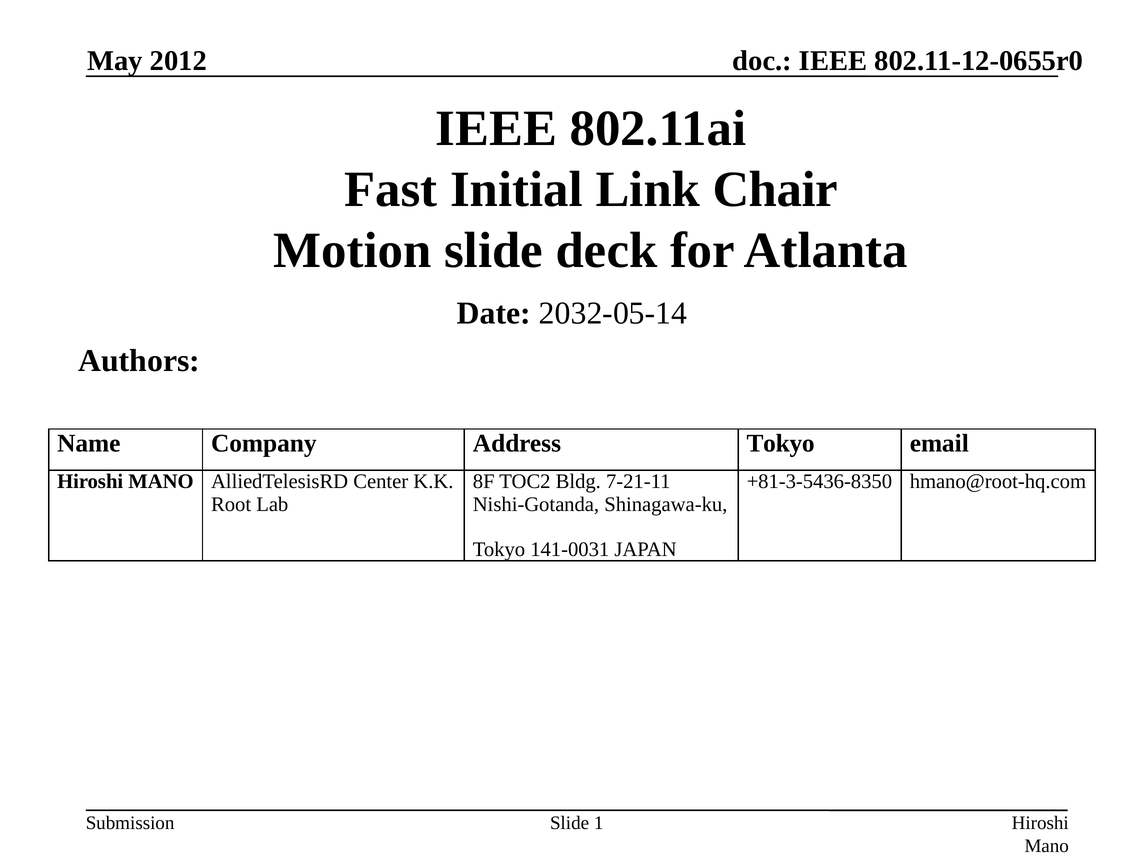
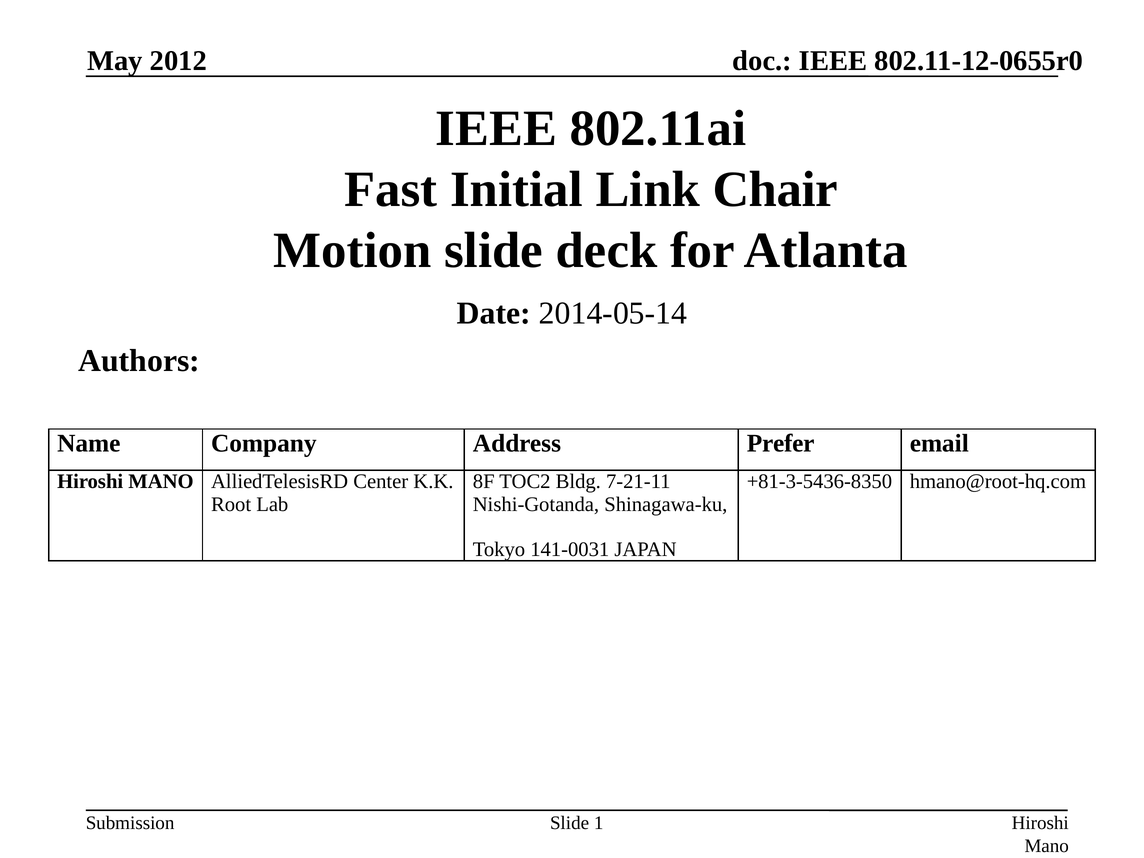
2032-05-14: 2032-05-14 -> 2014-05-14 (613, 313)
Address Tokyo: Tokyo -> Prefer (781, 443)
